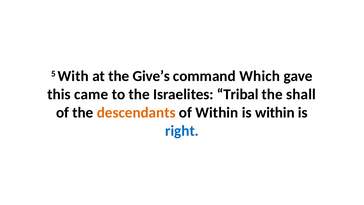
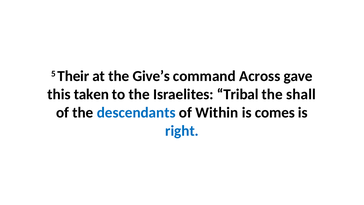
With: With -> Their (73, 76)
Which: Which -> Across (260, 76)
came: came -> taken (91, 94)
descendants colour: orange -> blue (136, 113)
is within: within -> comes (275, 113)
